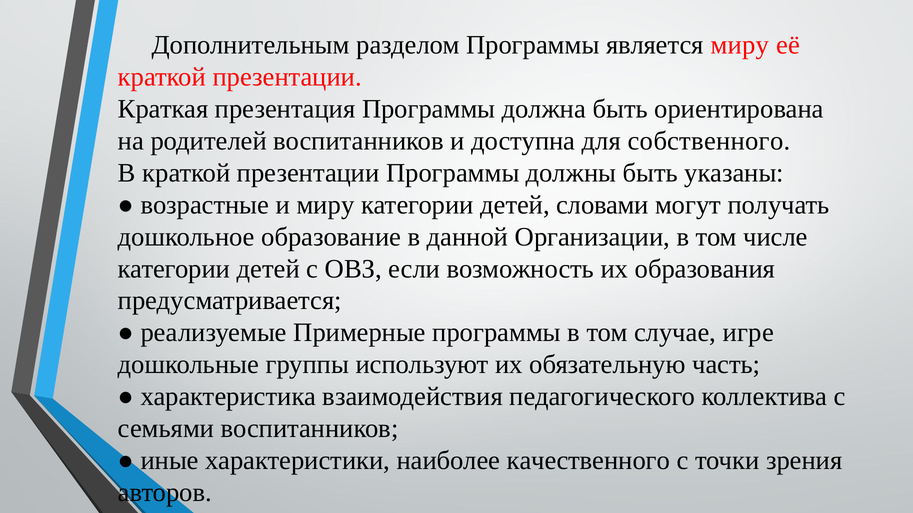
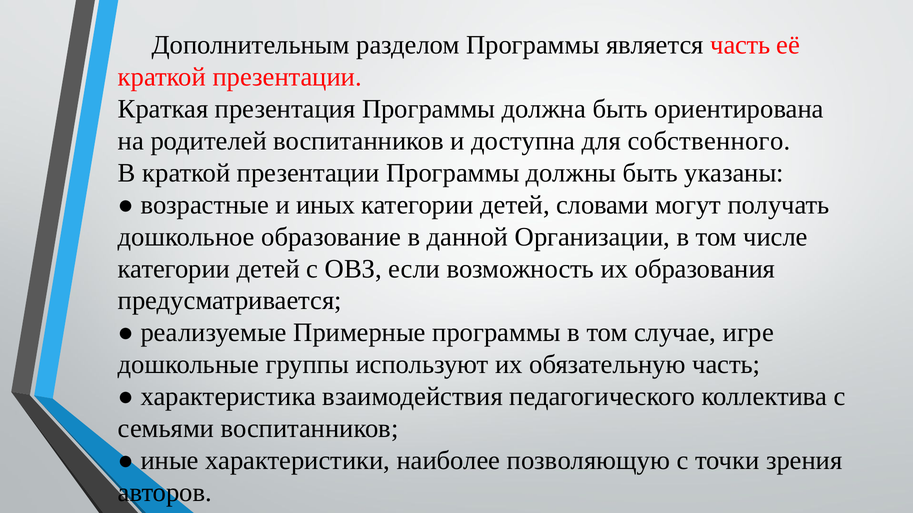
является миру: миру -> часть (740, 45)
и миру: миру -> иных (326, 205)
качественного: качественного -> позволяющую (588, 461)
